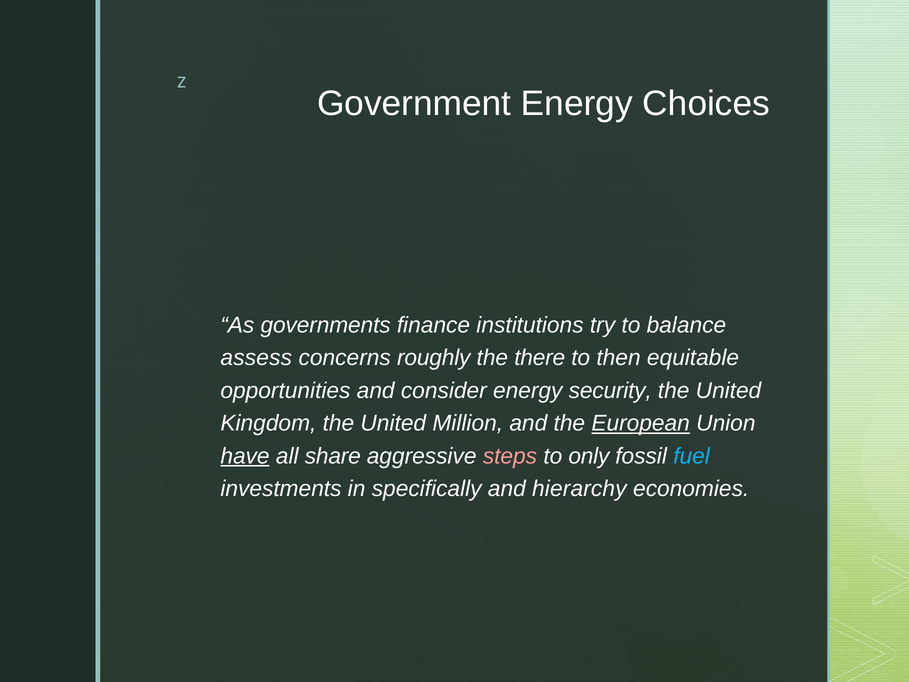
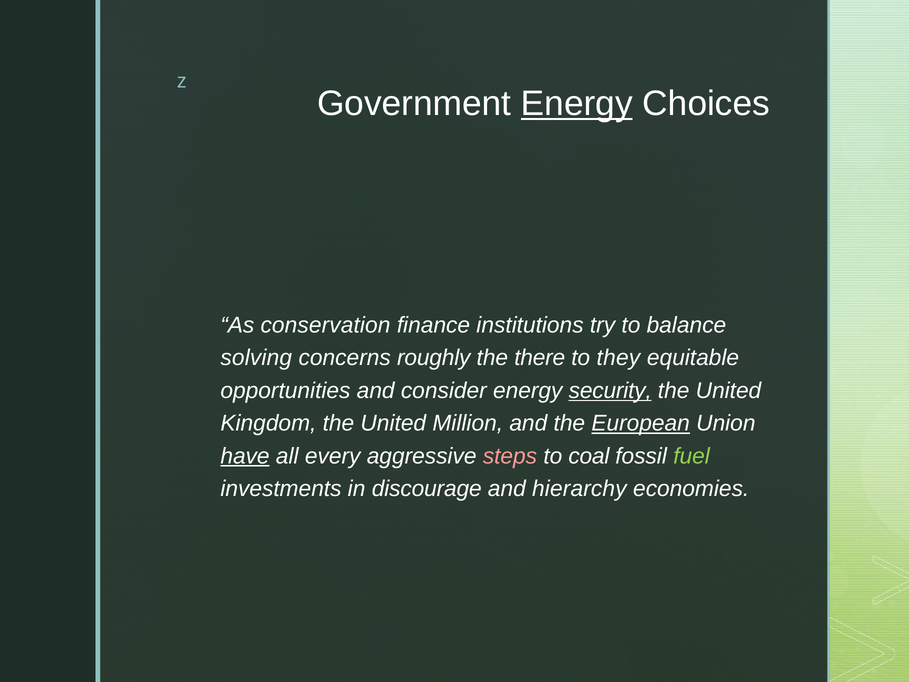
Energy underline: none -> present (577, 104)
governments: governments -> conservation (325, 325)
assess: assess -> solving (256, 358)
then: then -> they (618, 358)
security underline: none -> present (610, 391)
share: share -> every (333, 456)
only: only -> coal (589, 456)
fuel colour: light blue -> light green (692, 456)
specifically: specifically -> discourage (427, 489)
